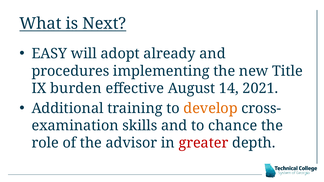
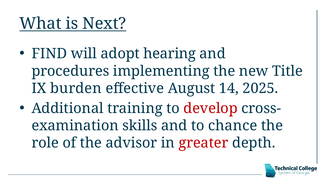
EASY: EASY -> FIND (49, 54)
already: already -> hearing (170, 54)
2021: 2021 -> 2025 (260, 88)
develop colour: orange -> red (211, 109)
